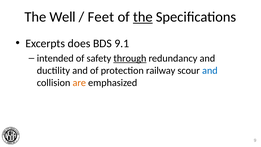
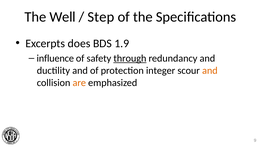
Feet: Feet -> Step (101, 17)
the underline: present -> none (143, 17)
9.1: 9.1 -> 1.9 (122, 43)
intended: intended -> influence (55, 58)
railway: railway -> integer (161, 70)
and colour: blue -> orange (210, 70)
